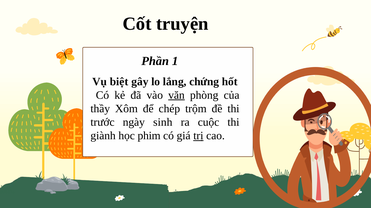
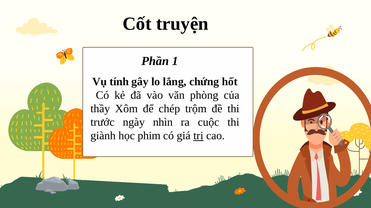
biệt: biệt -> tính (119, 82)
văn underline: present -> none (176, 95)
sinh: sinh -> nhìn (163, 123)
